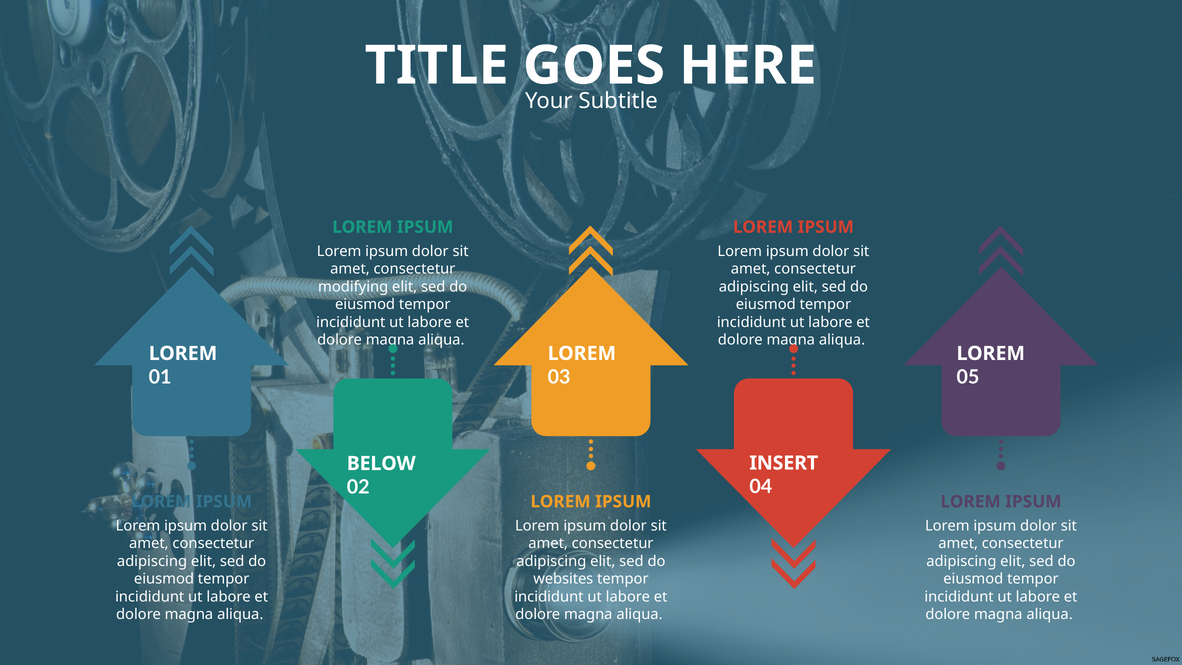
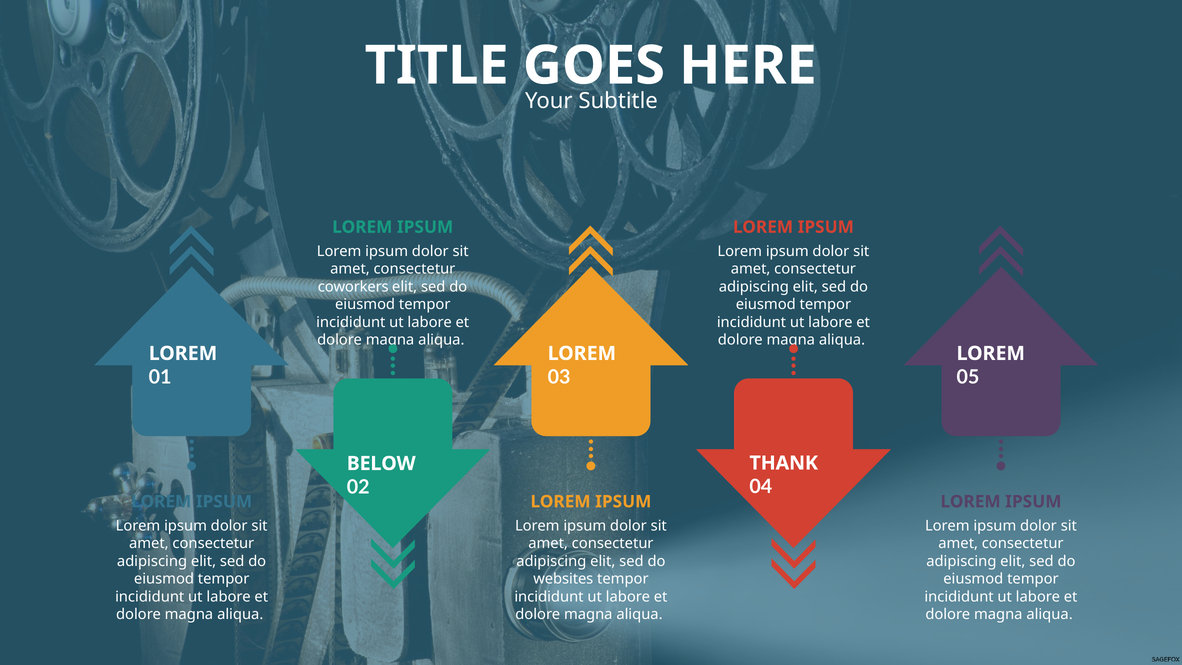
modifying: modifying -> coworkers (353, 287)
INSERT: INSERT -> THANK (784, 463)
